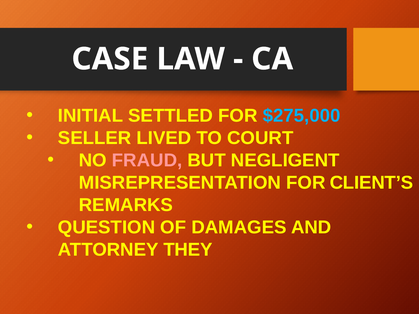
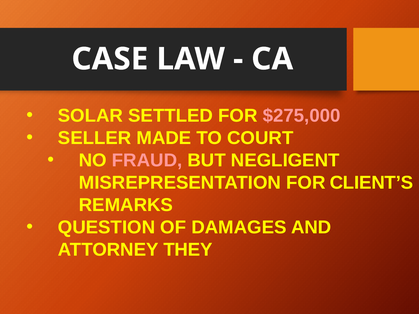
INITIAL: INITIAL -> SOLAR (90, 116)
$275,000 colour: light blue -> pink (302, 116)
LIVED: LIVED -> MADE (164, 138)
